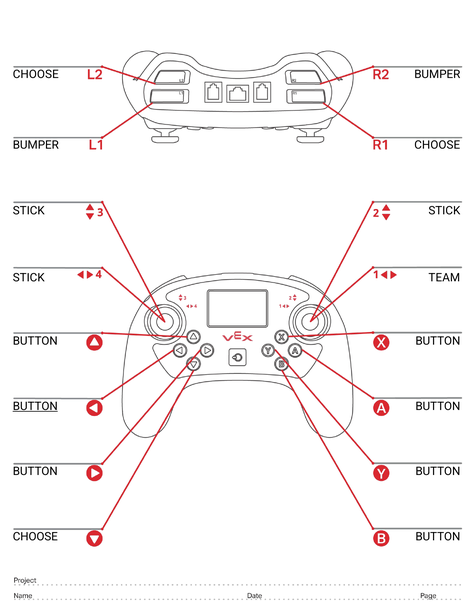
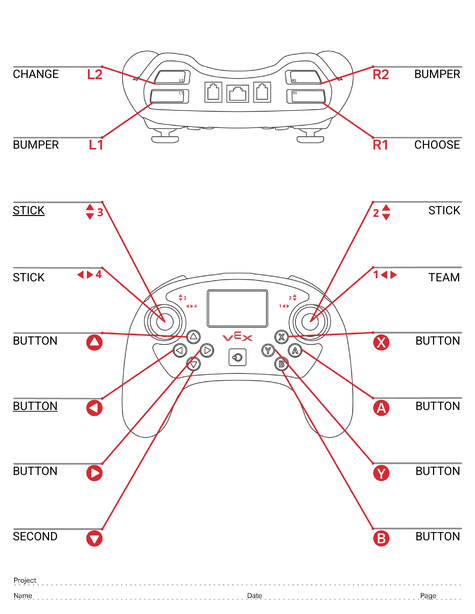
CHOOSE: CHOOSE -> CHANGE (36, 75)
STICK underline: none -> present (29, 211)
CHOOSE: CHOOSE -> SECOND (35, 537)
